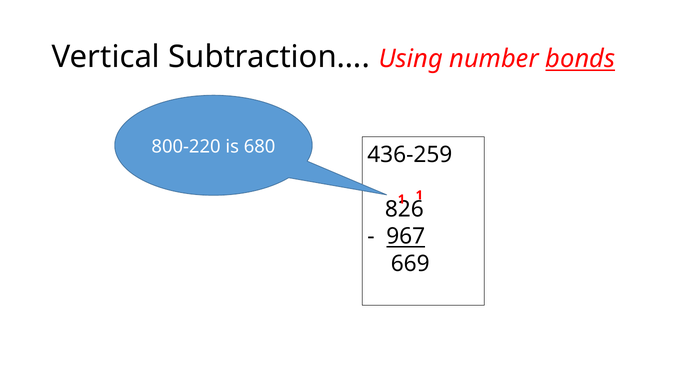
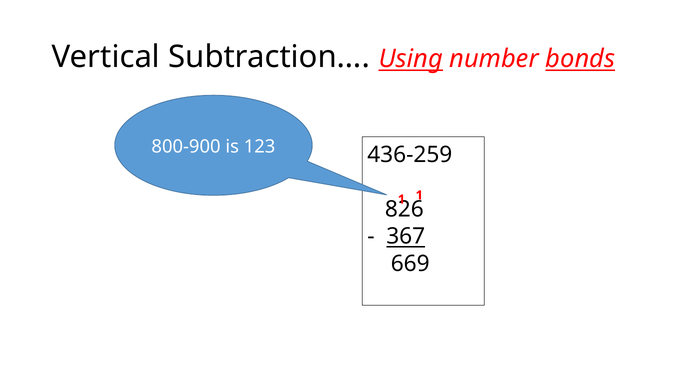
Using underline: none -> present (411, 59)
800-220: 800-220 -> 800-900 (186, 146)
680: 680 -> 123 (260, 146)
967: 967 -> 367 (406, 236)
